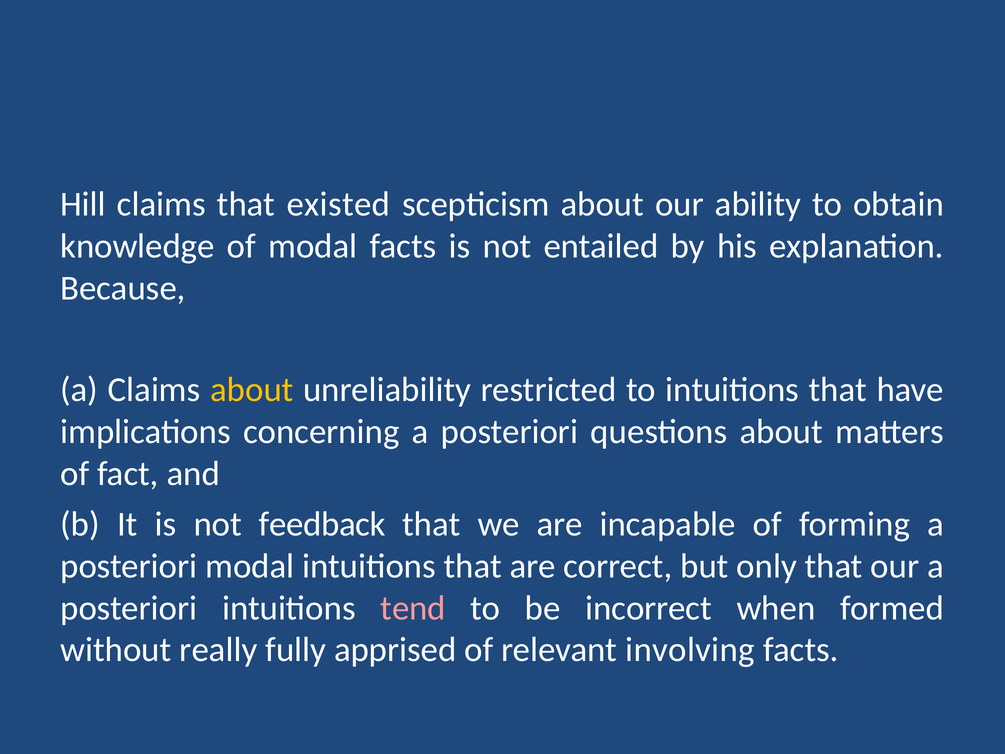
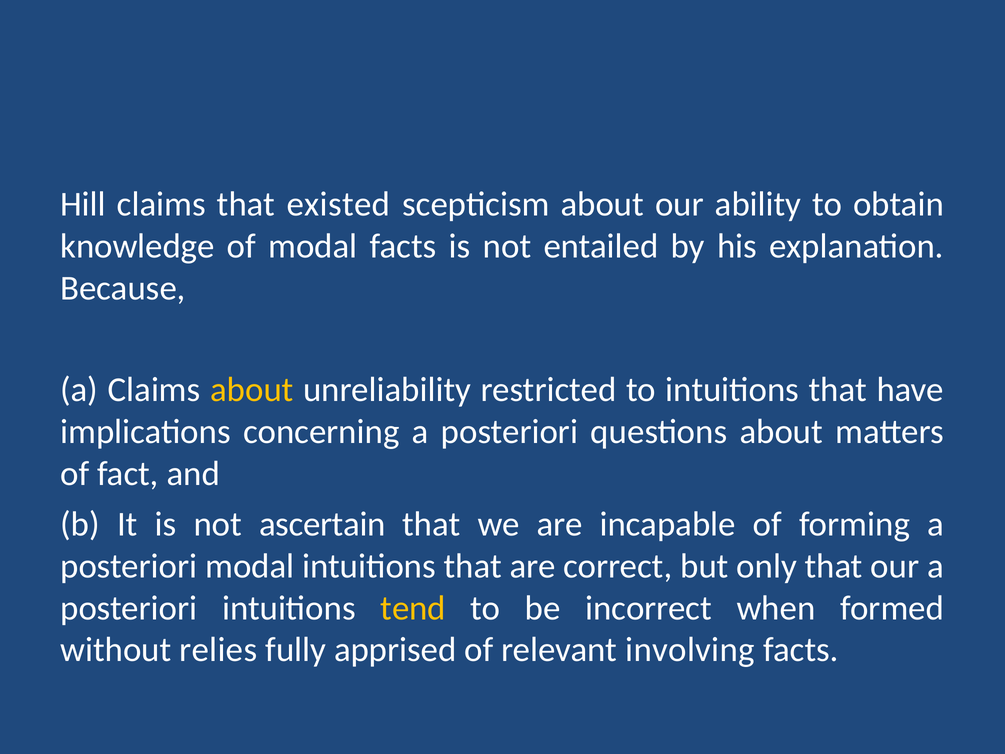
feedback: feedback -> ascertain (322, 524)
tend colour: pink -> yellow (413, 608)
really: really -> relies (218, 650)
